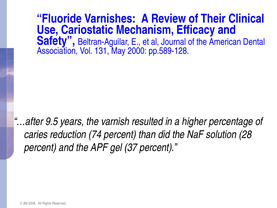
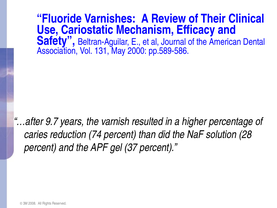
pp.589-128: pp.589-128 -> pp.589-586 (169, 51)
9.5: 9.5 -> 9.7 (52, 121)
